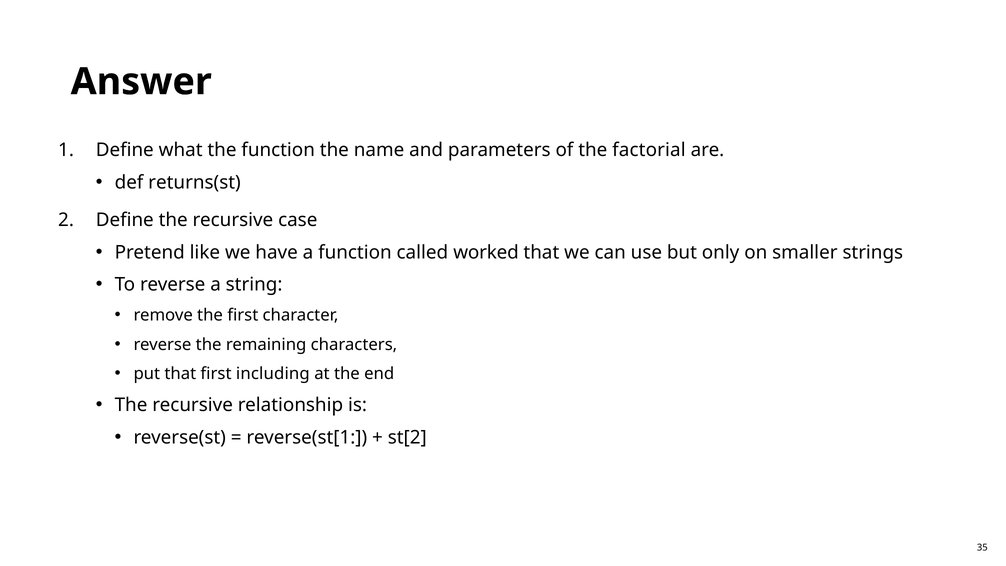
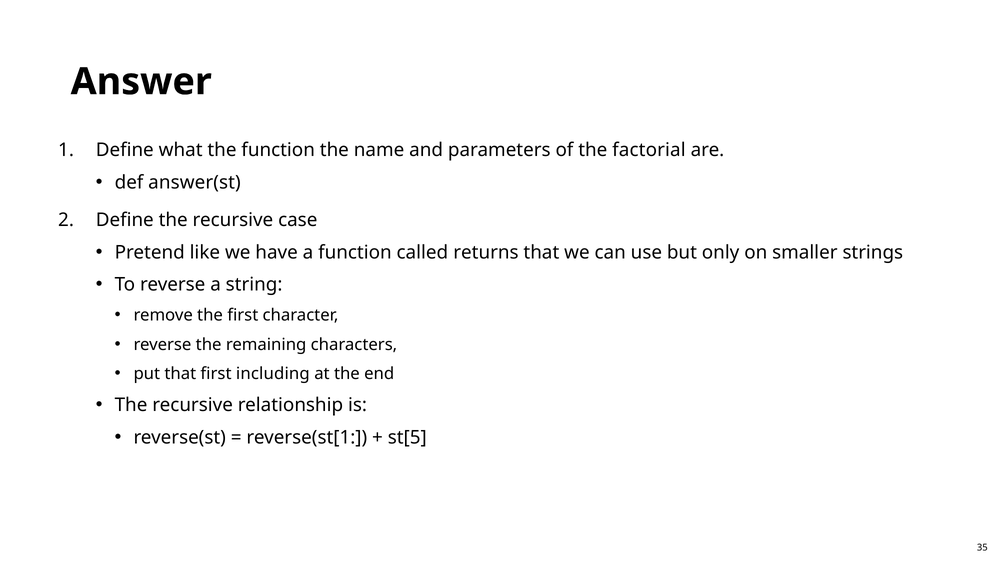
returns(st: returns(st -> answer(st (194, 182)
worked: worked -> returns (486, 252)
st[2: st[2 -> st[5 (407, 437)
